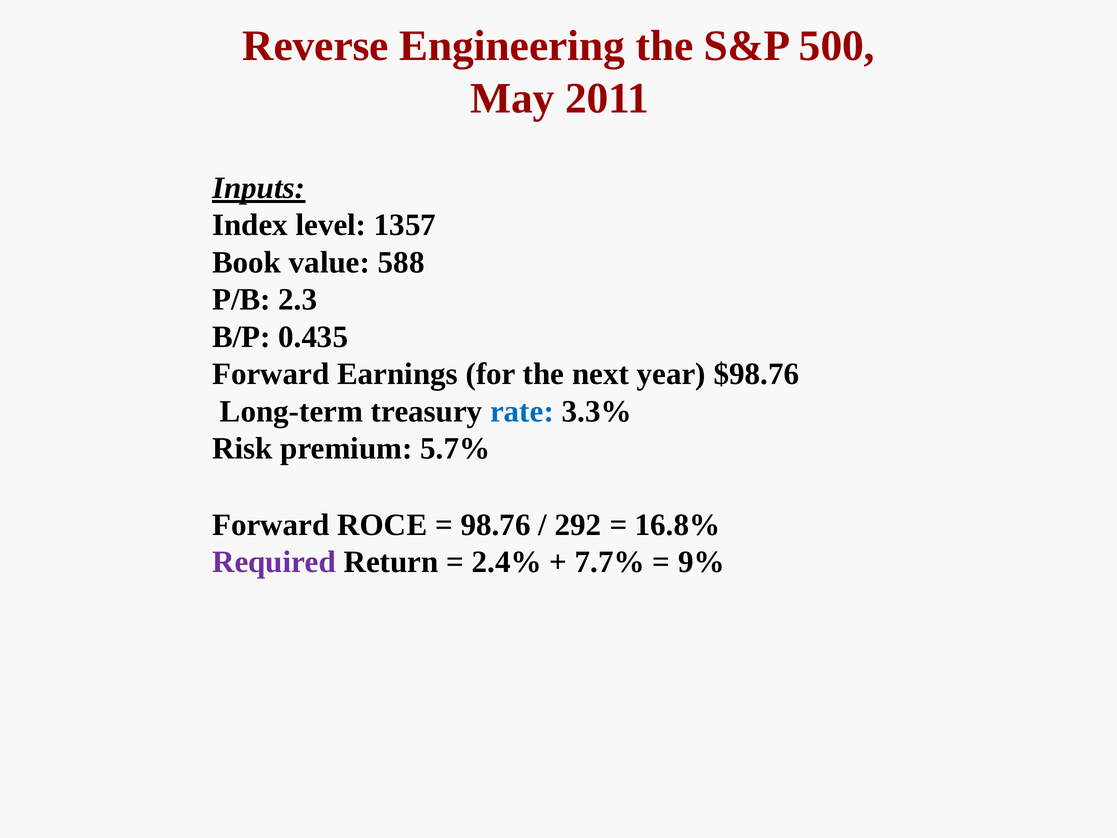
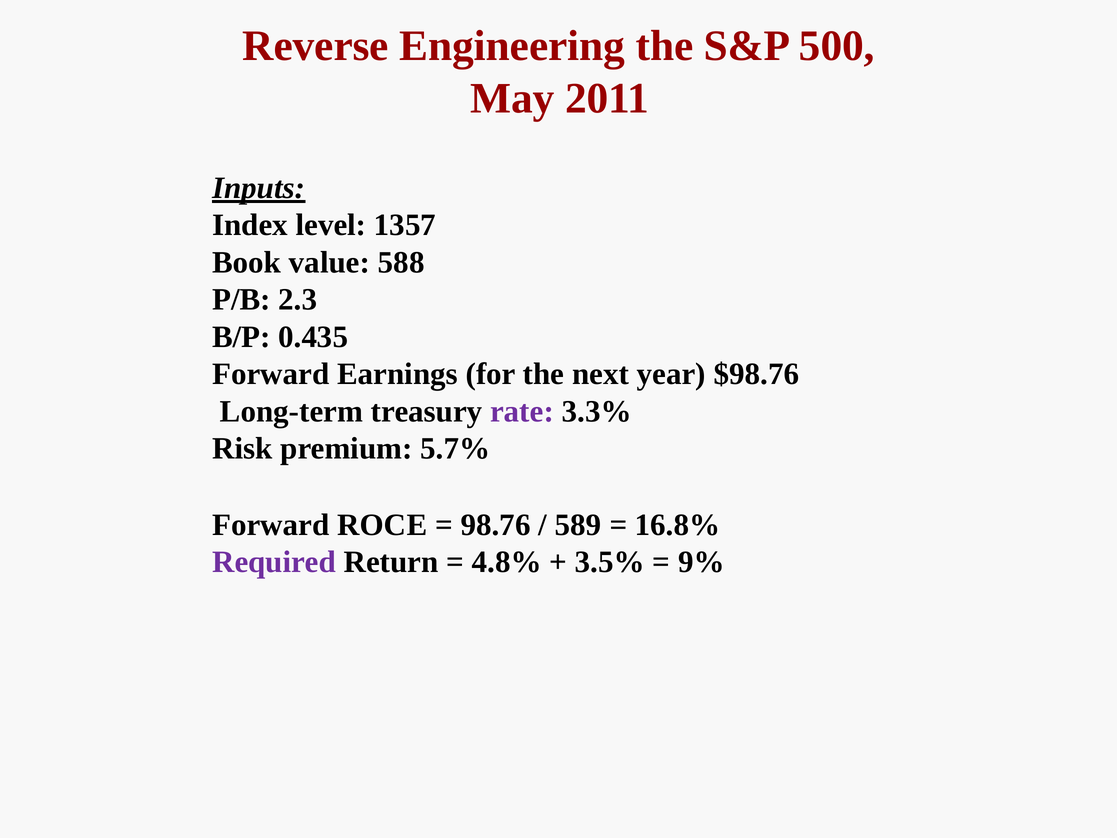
rate colour: blue -> purple (522, 411)
292: 292 -> 589 (578, 525)
2.4%: 2.4% -> 4.8% (507, 562)
7.7%: 7.7% -> 3.5% (610, 562)
